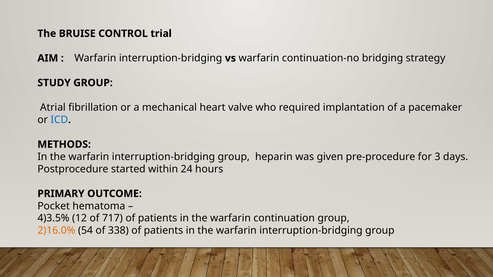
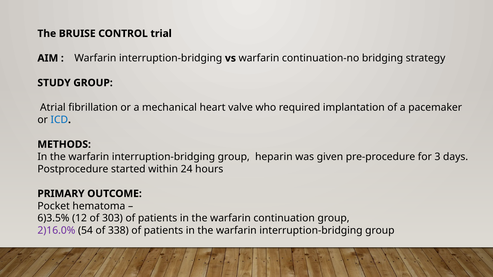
4)3.5%: 4)3.5% -> 6)3.5% (53, 219)
717: 717 -> 303 (112, 219)
2)16.0% colour: orange -> purple (56, 231)
